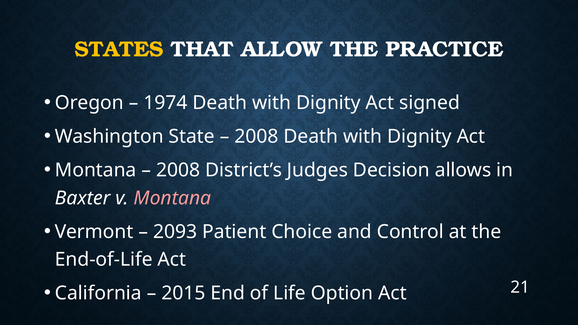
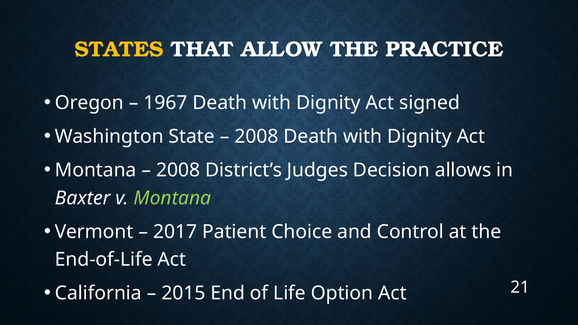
1974: 1974 -> 1967 (165, 103)
Montana colour: pink -> light green (172, 198)
2093: 2093 -> 2017 (175, 232)
